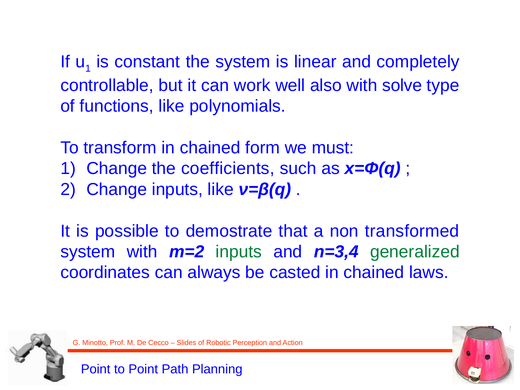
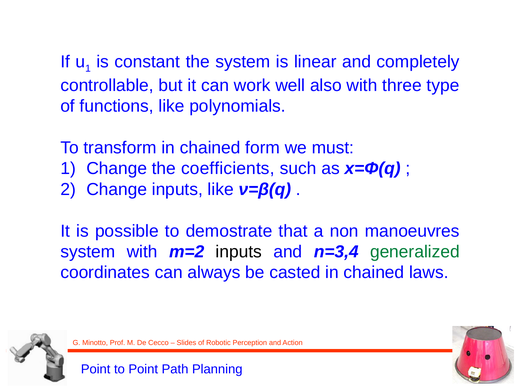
solve: solve -> three (402, 85)
transformed: transformed -> manoeuvres (412, 231)
inputs colour: green -> black (239, 252)
